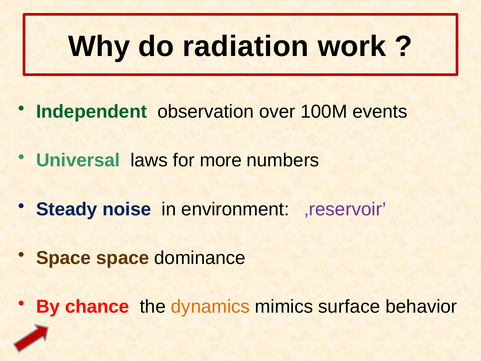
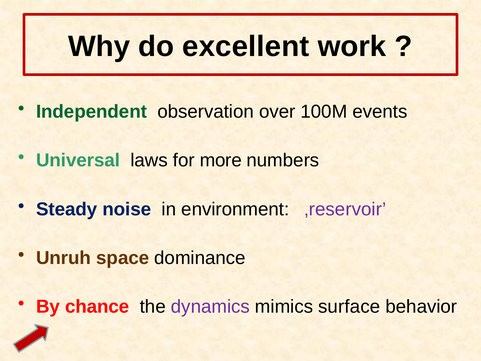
radiation: radiation -> excellent (246, 47)
Space: Space -> Unruh (64, 258)
dynamics colour: orange -> purple (210, 306)
